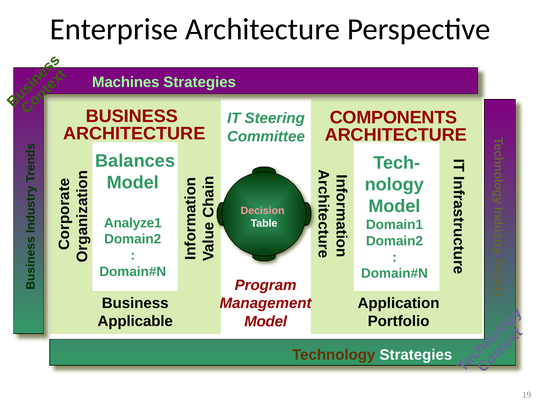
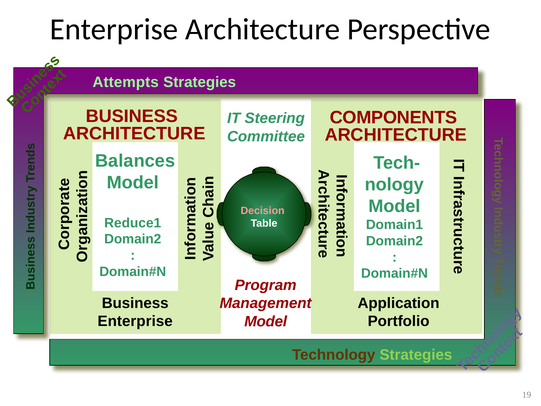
Machines: Machines -> Attempts (126, 82)
Analyze1: Analyze1 -> Reduce1 (133, 223)
Applicable: Applicable -> Enterprise (135, 321)
Strategies colour: white -> light green (416, 354)
